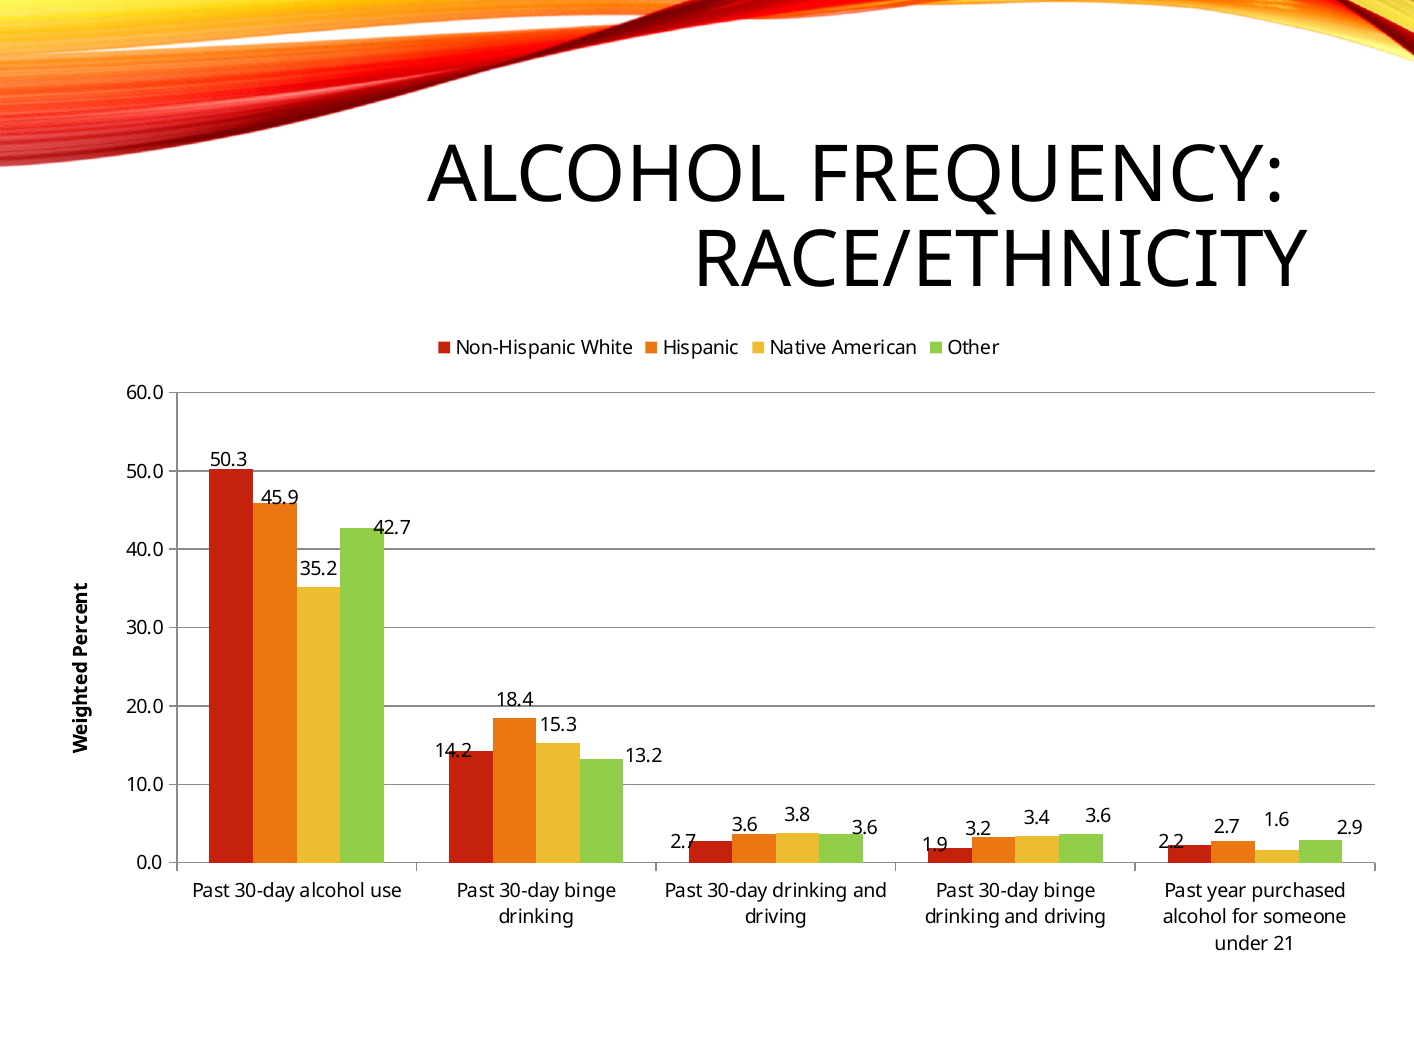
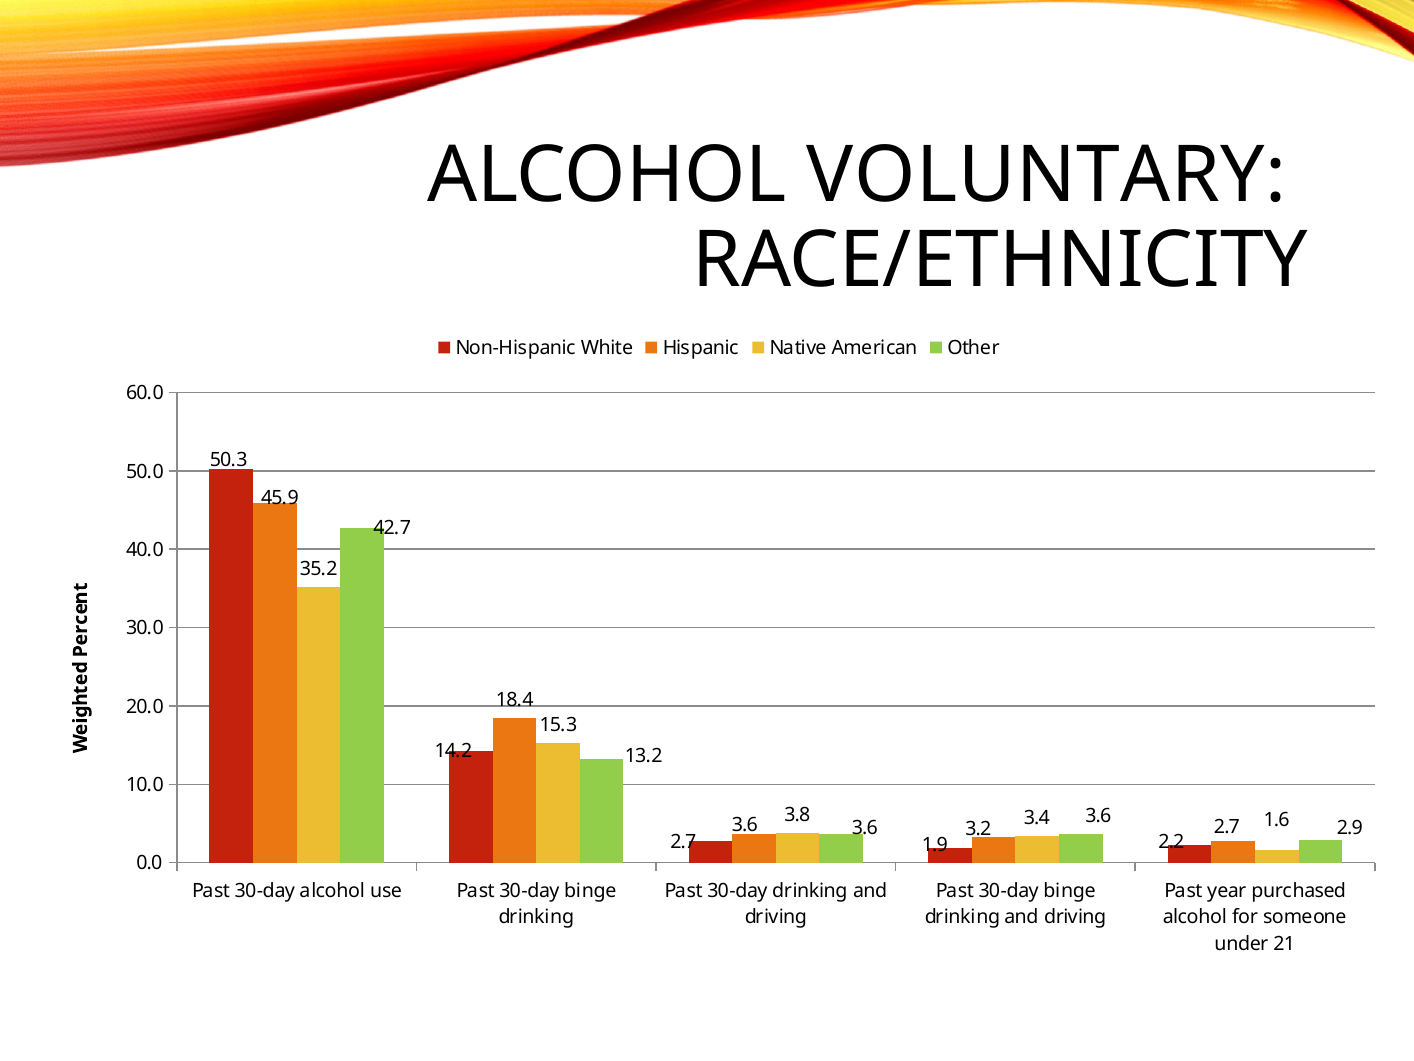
FREQUENCY: FREQUENCY -> VOLUNTARY (1047, 175)
